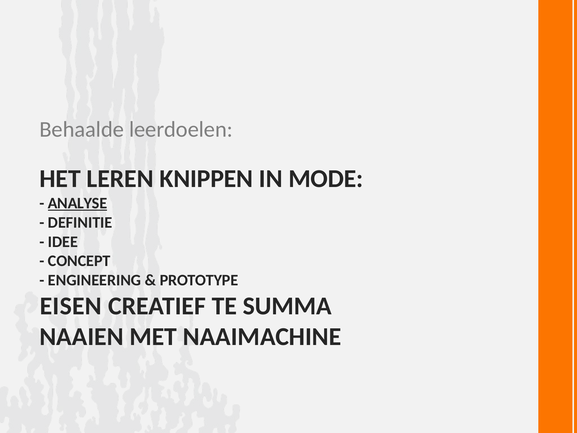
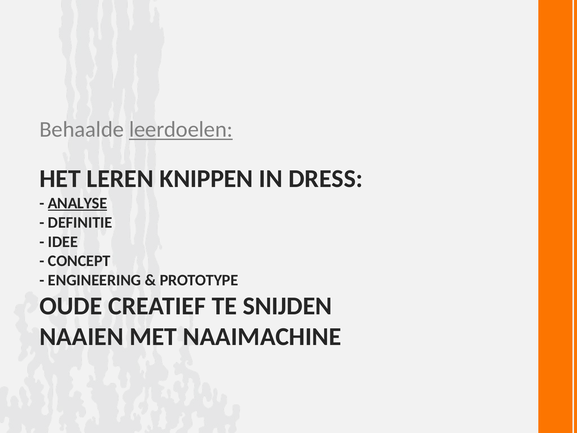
leerdoelen underline: none -> present (181, 129)
MODE: MODE -> DRESS (326, 179)
EISEN: EISEN -> OUDE (71, 306)
SUMMA: SUMMA -> SNIJDEN (287, 306)
